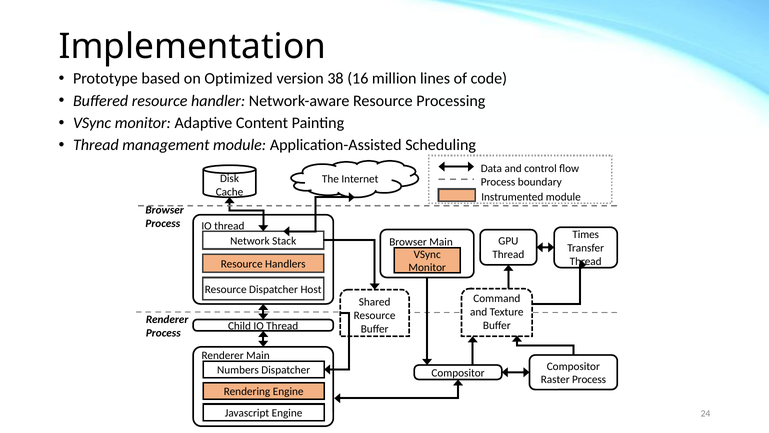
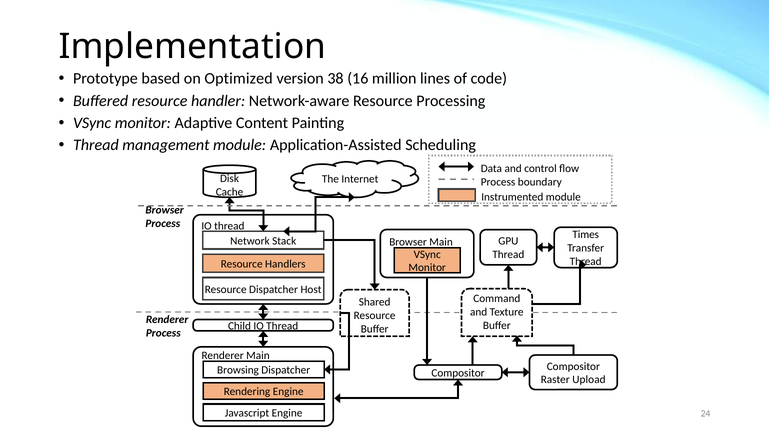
Numbers: Numbers -> Browsing (238, 370)
Raster Process: Process -> Upload (589, 379)
